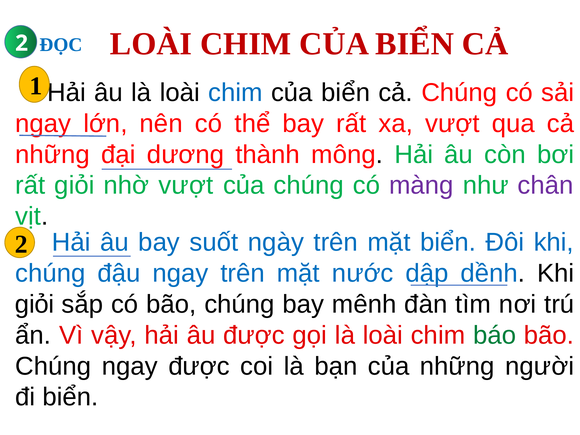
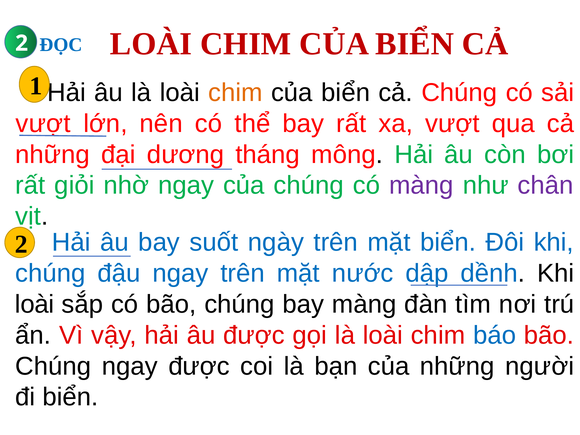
chim colour: blue -> orange (235, 93)
ngay: ngay -> vượt (43, 124)
thành: thành -> tháng (268, 155)
nhờ vượt: vượt -> ngay (186, 185)
giỏi: giỏi -> loài (35, 304)
bay mênh: mênh -> màng (364, 304)
báo colour: green -> blue (495, 335)
